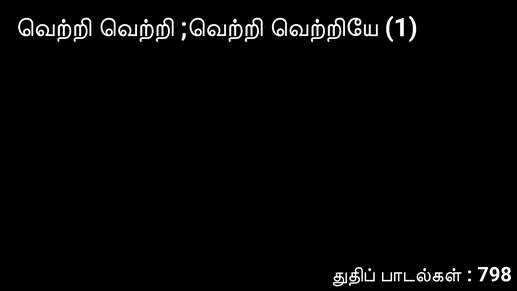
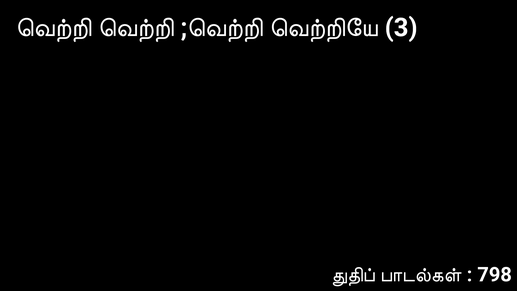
1: 1 -> 3 (401, 28)
